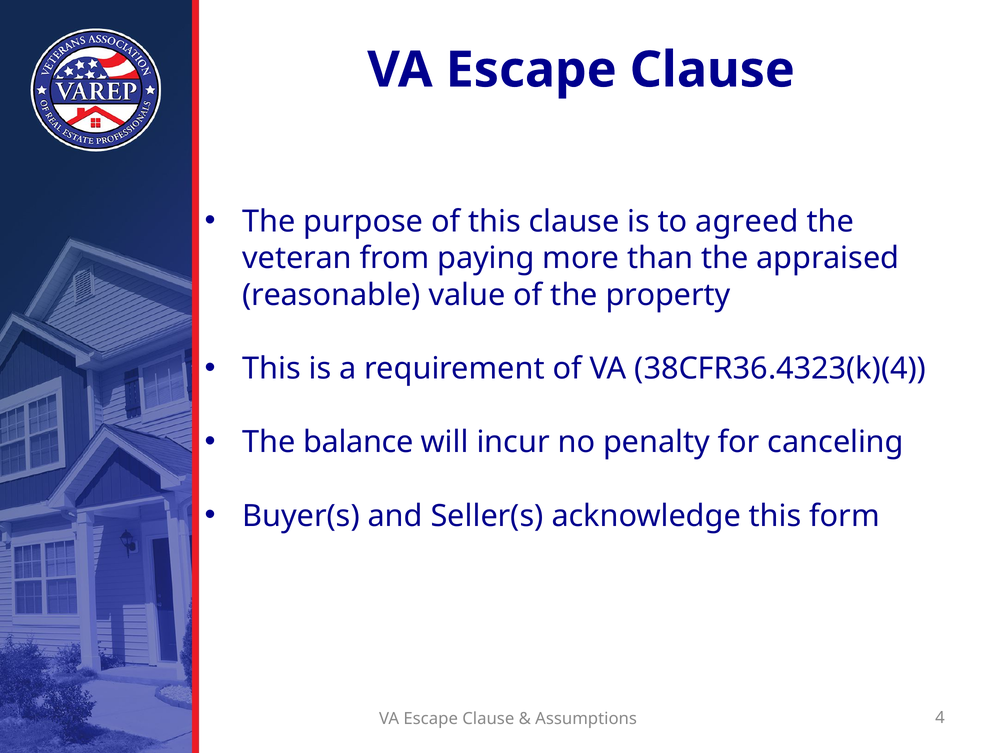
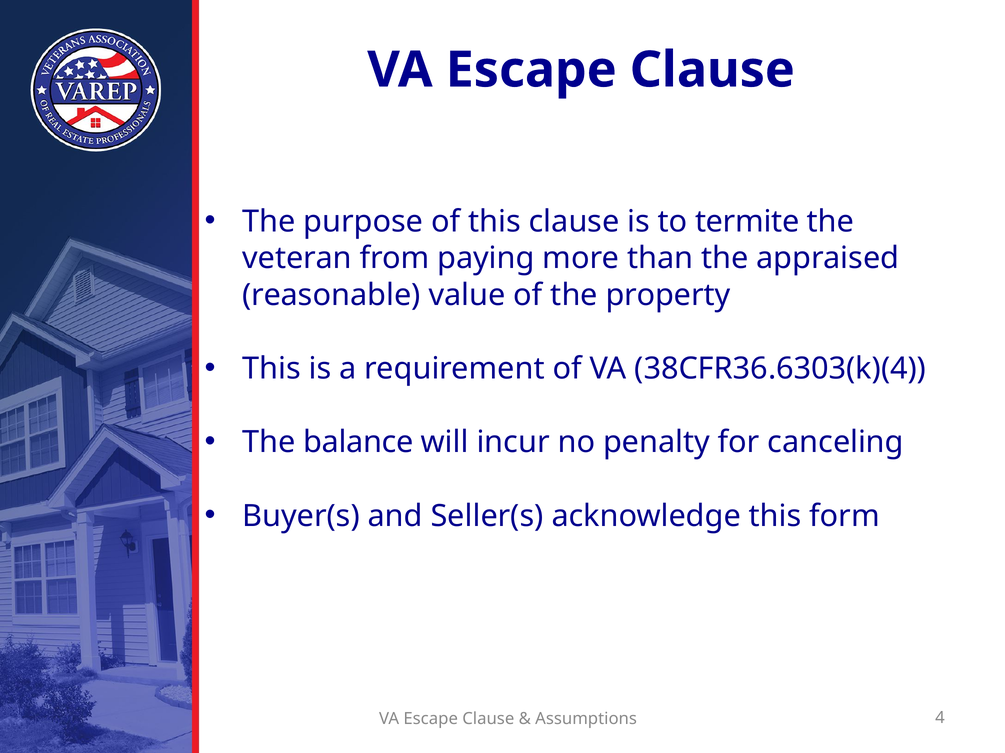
agreed: agreed -> termite (747, 222)
38CFR36.4323(k)(4: 38CFR36.4323(k)(4 -> 38CFR36.6303(k)(4 (780, 369)
